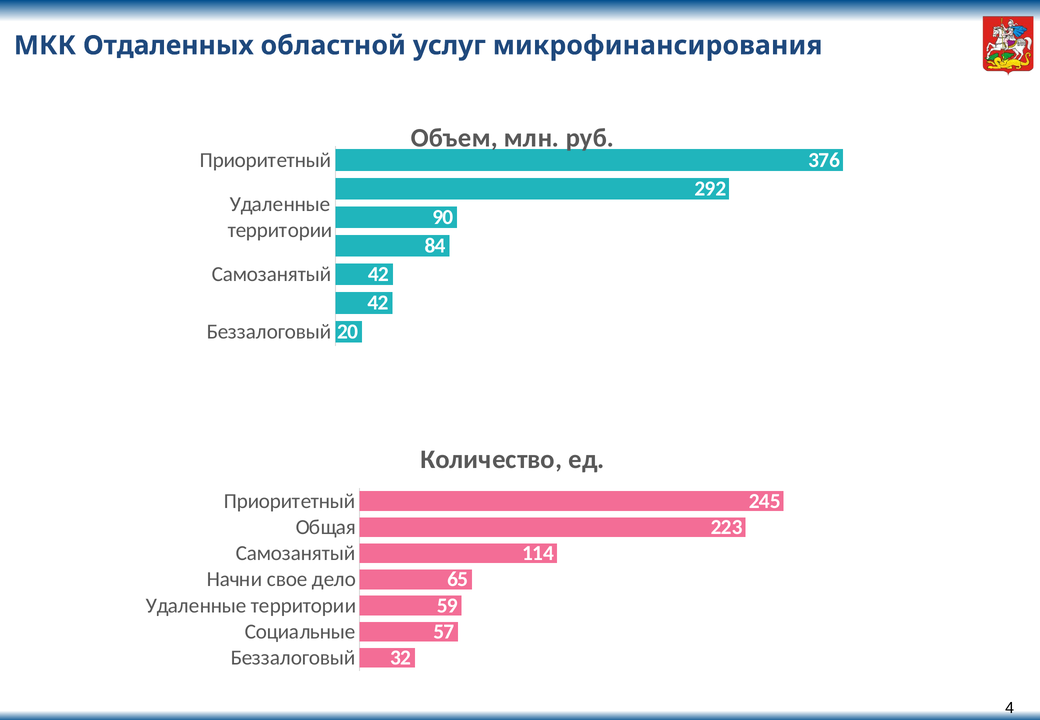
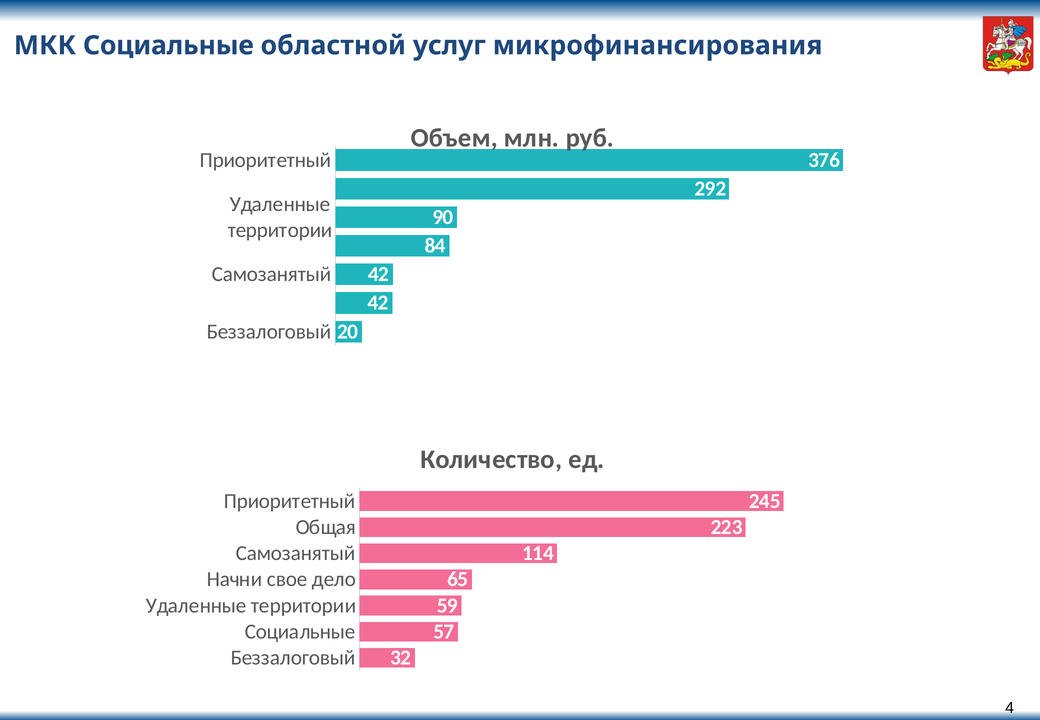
МКК Отдаленных: Отдаленных -> Социальные (168, 46)
